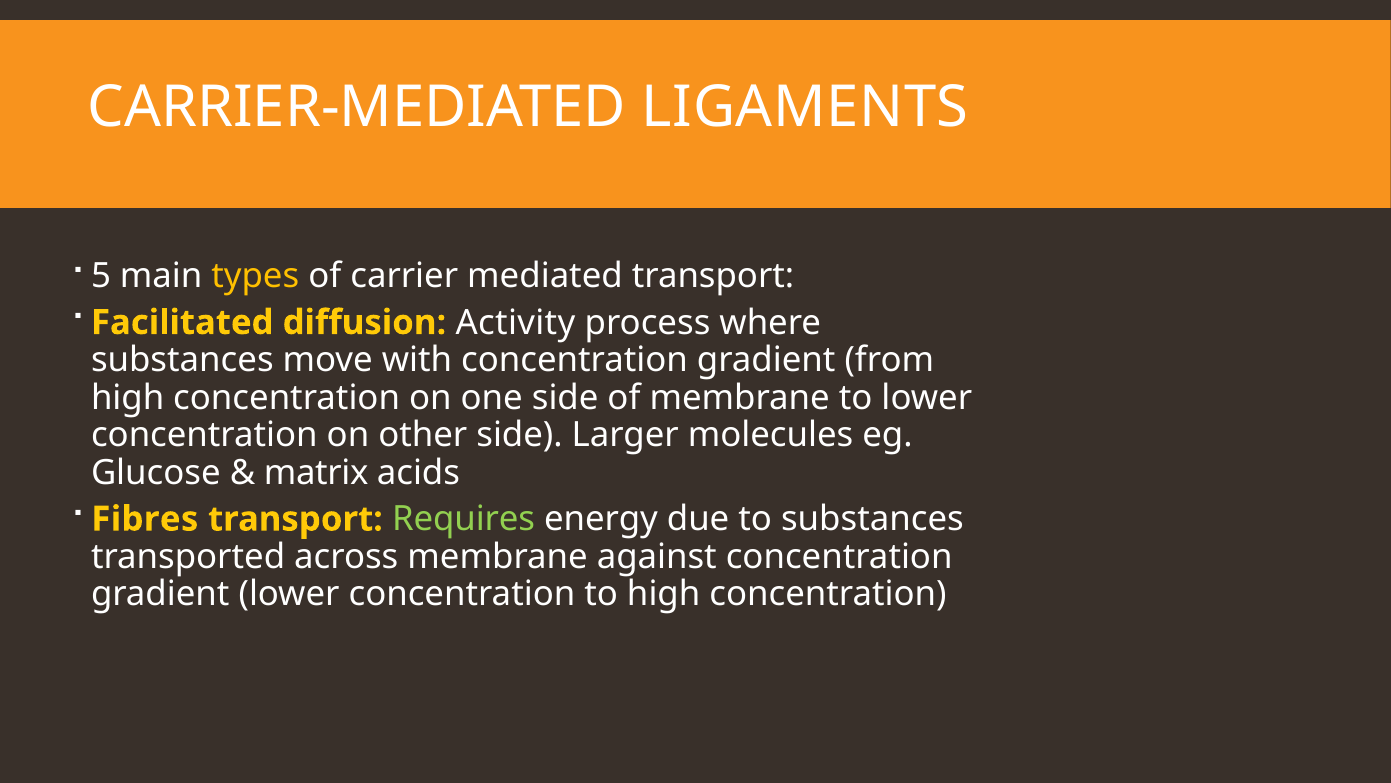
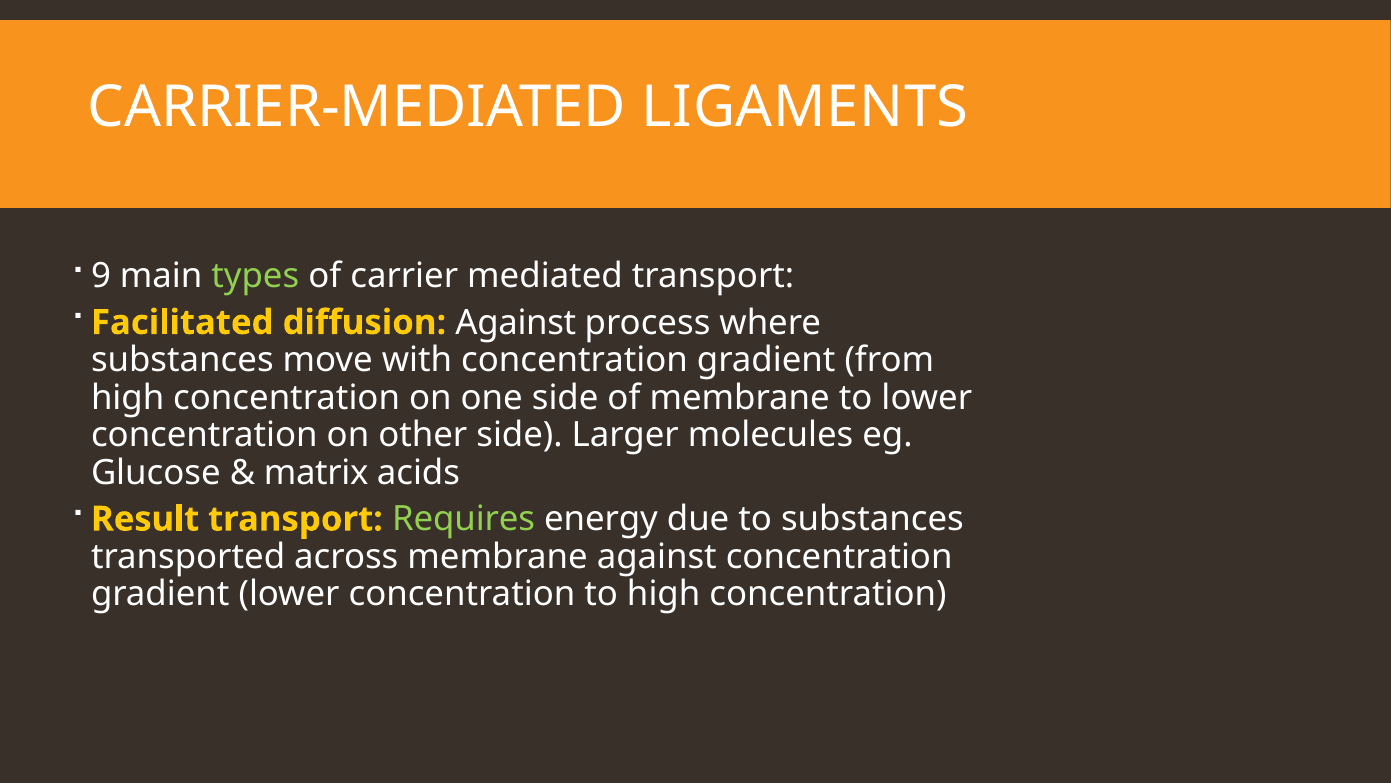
5: 5 -> 9 (101, 276)
types colour: yellow -> light green (255, 276)
diffusion Activity: Activity -> Against (516, 322)
Fibres: Fibres -> Result (145, 519)
